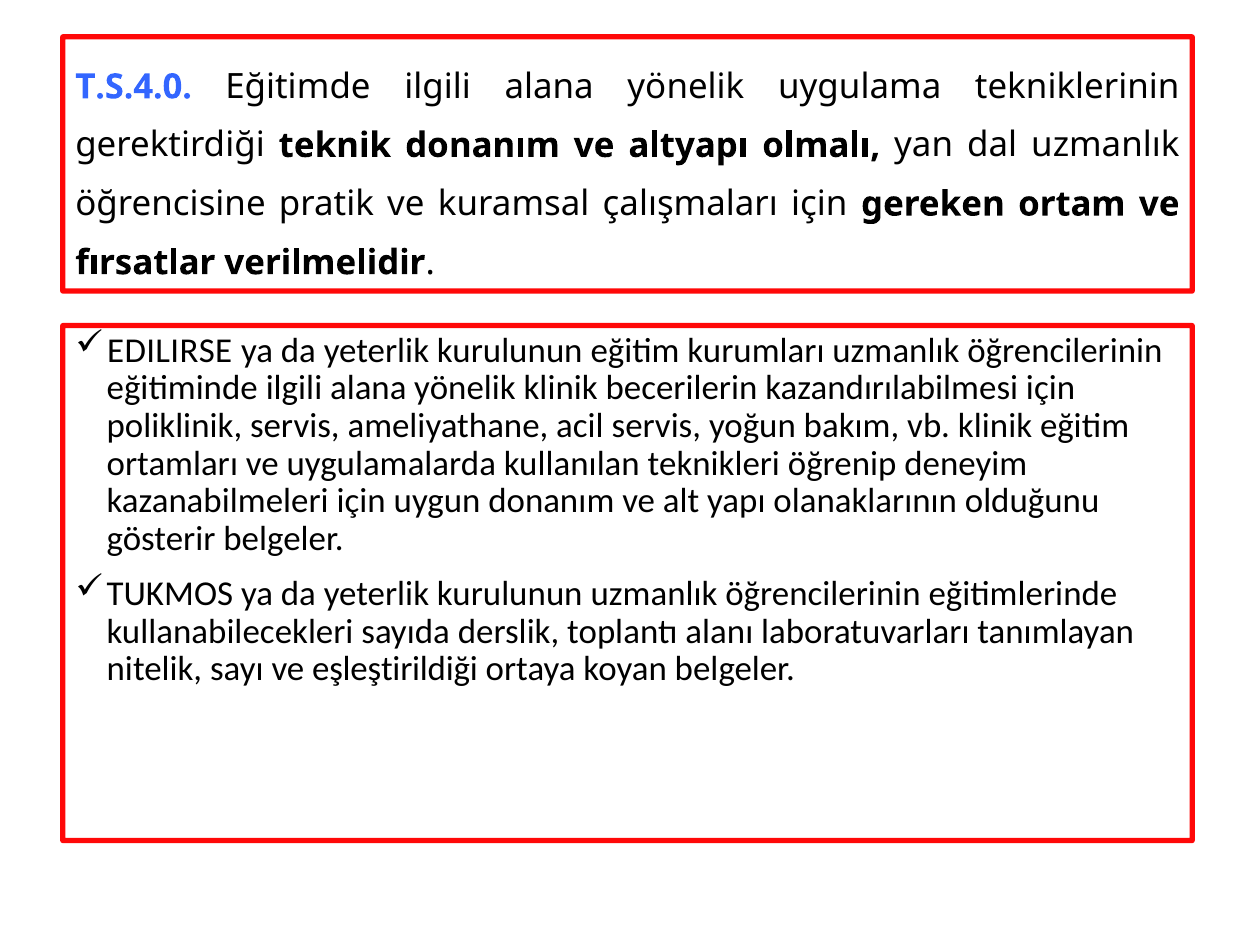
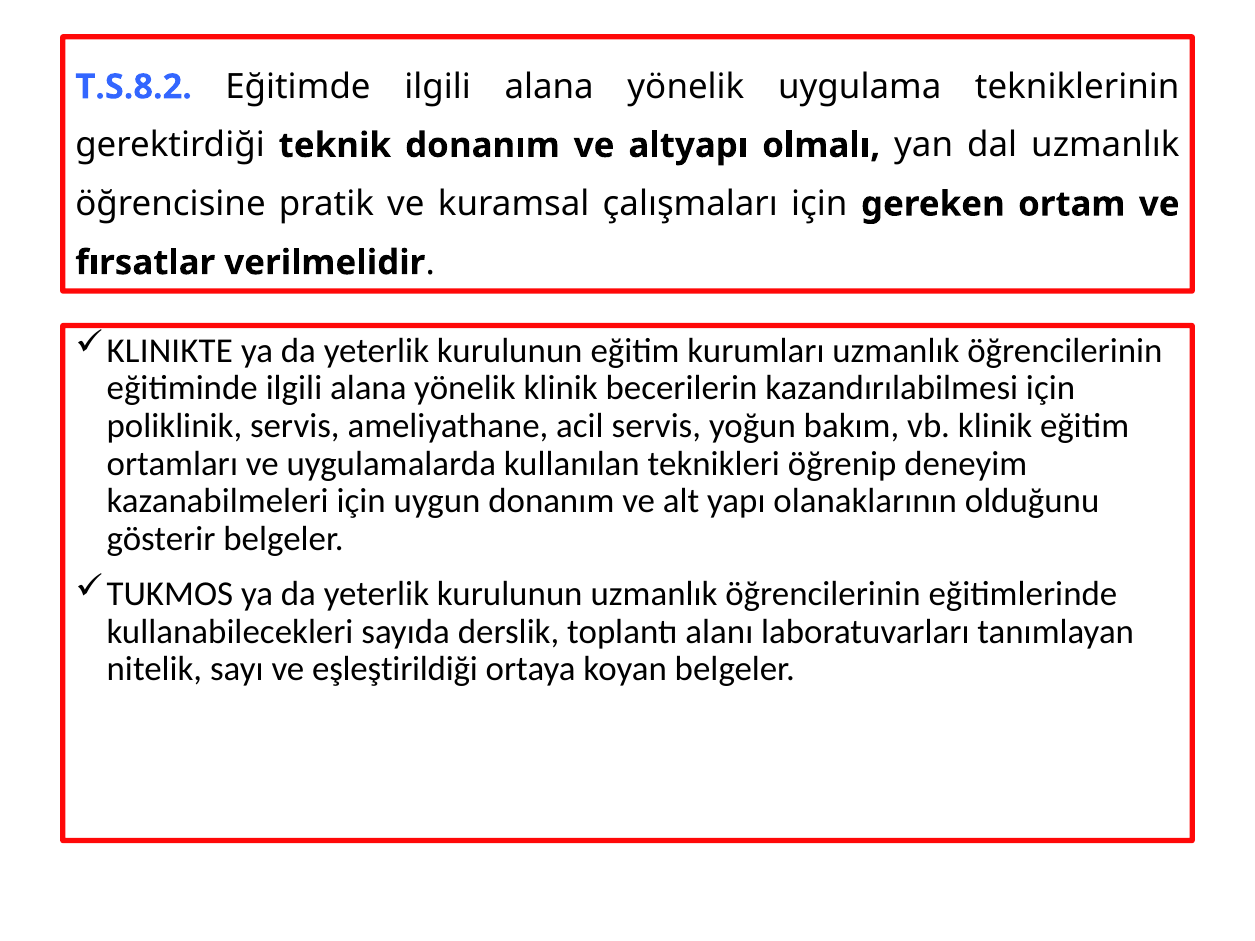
T.S.4.0: T.S.4.0 -> T.S.8.2 (134, 87)
EDILIRSE: EDILIRSE -> KLINIKTE (170, 351)
